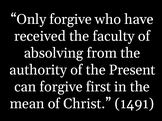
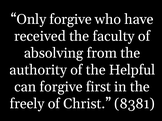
Present: Present -> Helpful (132, 70)
mean: mean -> freely (27, 104)
1491: 1491 -> 8381 (135, 104)
